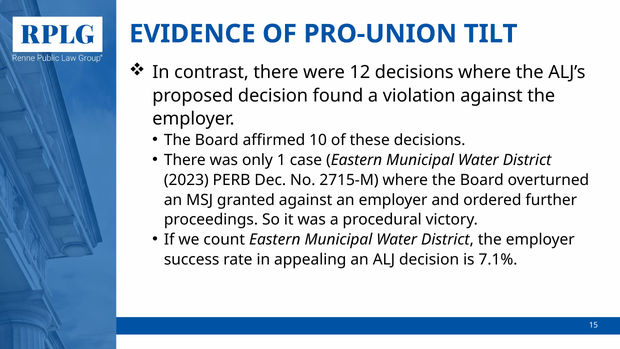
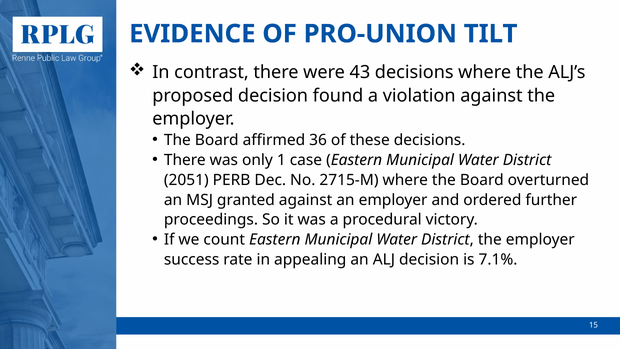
12: 12 -> 43 (360, 72)
10: 10 -> 36 (318, 140)
2023: 2023 -> 2051 (186, 180)
